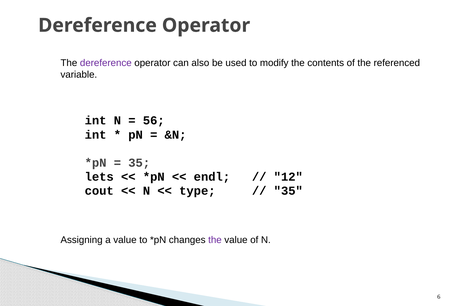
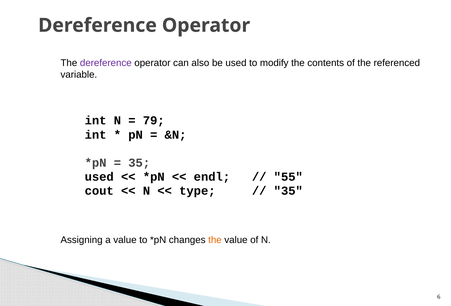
56: 56 -> 79 (154, 120)
lets: lets -> used (99, 177)
12: 12 -> 55 (288, 177)
the colour: purple -> orange (215, 239)
